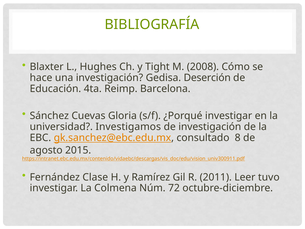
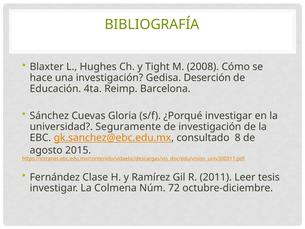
Investigamos: Investigamos -> Seguramente (128, 127)
tuvo: tuvo -> tesis (269, 177)
